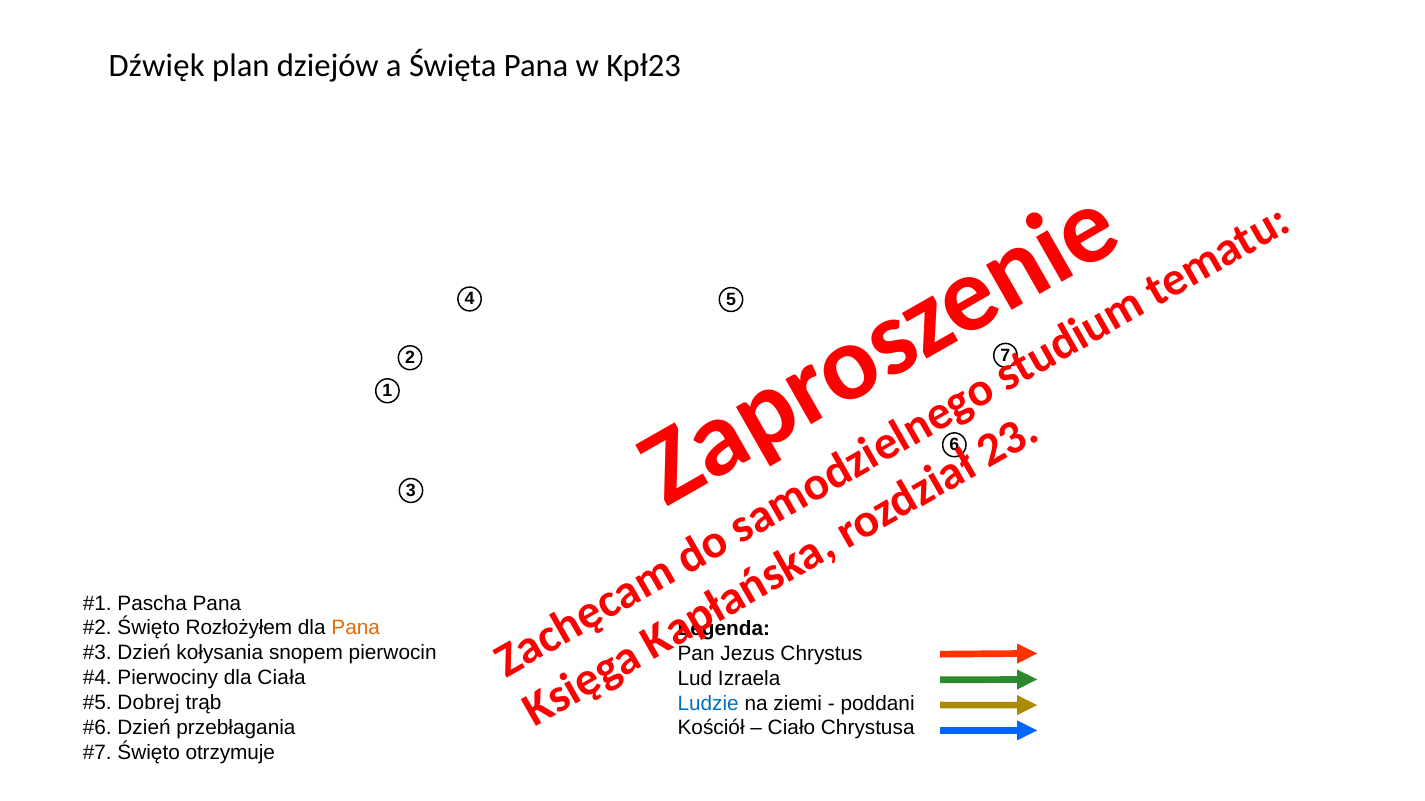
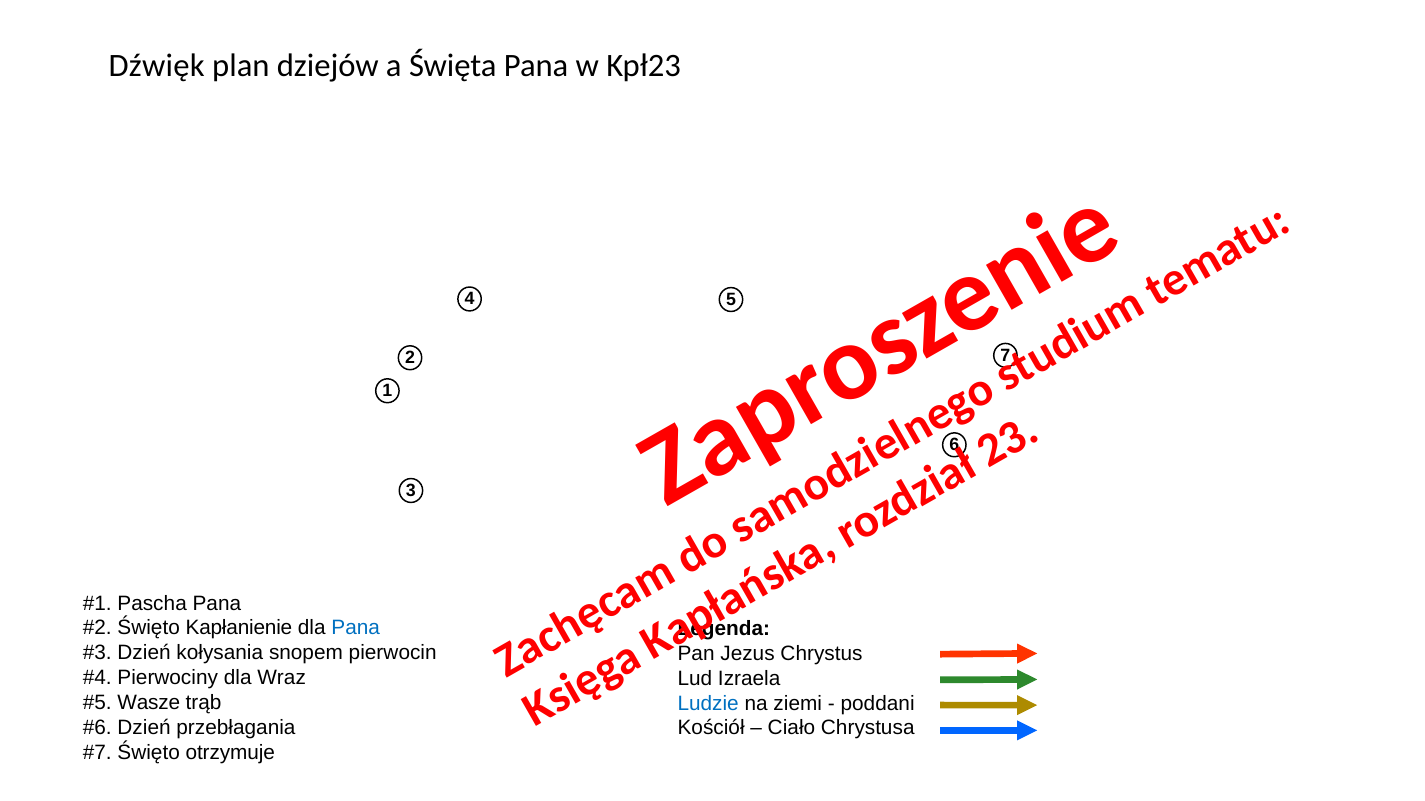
Rozłożyłem: Rozłożyłem -> Kapłanienie (239, 629)
Pana colour: orange -> blue (356, 629)
Ciała: Ciała -> Wraz (282, 678)
Dobrej: Dobrej -> Wasze (149, 703)
